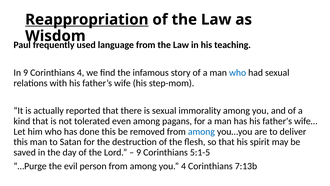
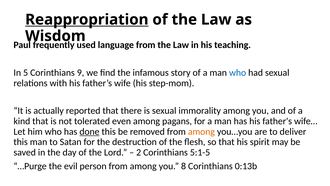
In 9: 9 -> 5 (26, 73)
Corinthians 4: 4 -> 9 (81, 73)
done underline: none -> present (89, 131)
among colour: blue -> orange (201, 131)
9: 9 -> 2 (139, 152)
you 4: 4 -> 8 (184, 166)
7:13b: 7:13b -> 0:13b (246, 166)
